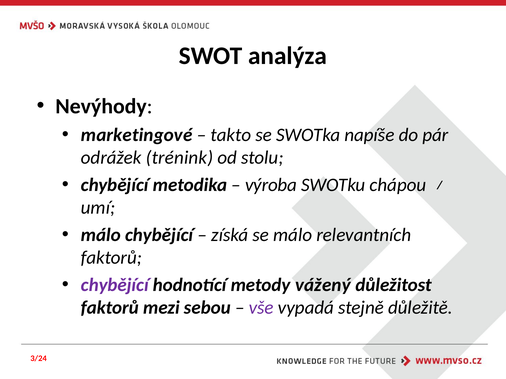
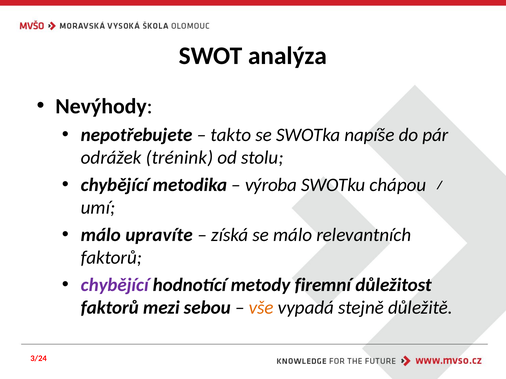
marketingové: marketingové -> nepotřebujete (137, 135)
málo chybějící: chybějící -> upravíte (159, 235)
vážený: vážený -> firemní (323, 285)
vše colour: purple -> orange (261, 308)
